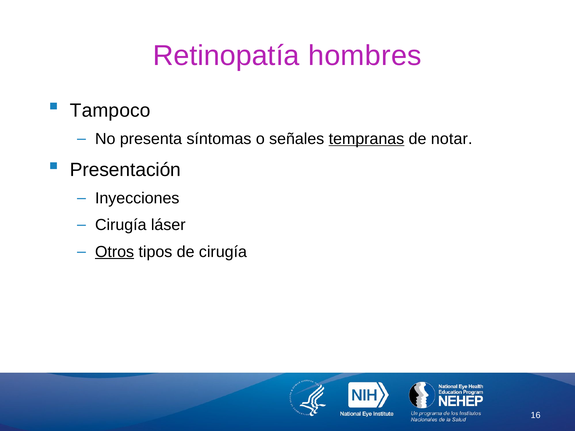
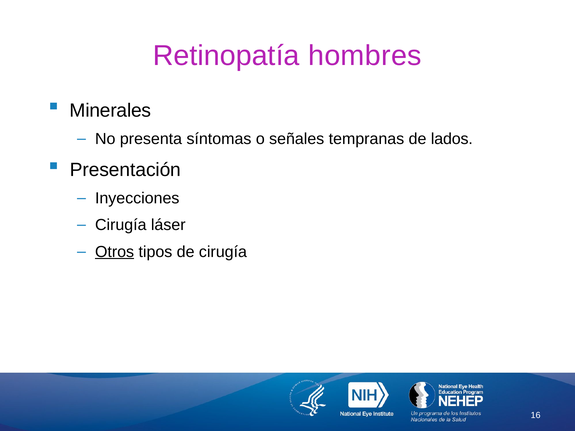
Tampoco: Tampoco -> Minerales (110, 111)
tempranas underline: present -> none (366, 139)
notar: notar -> lados (452, 139)
